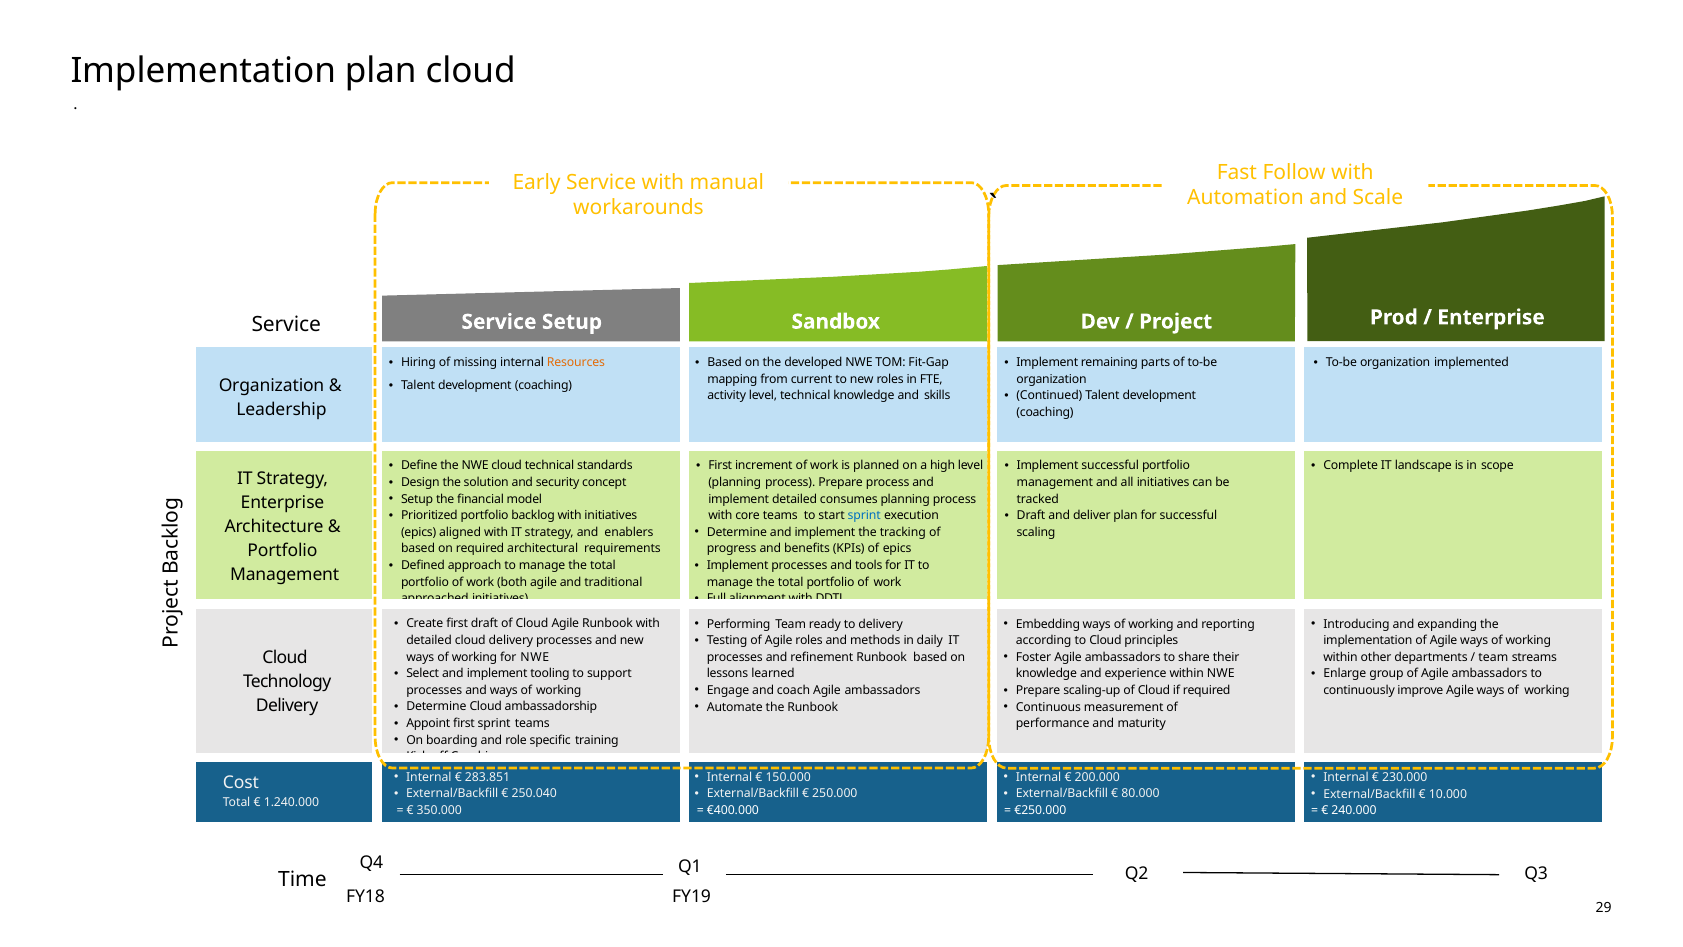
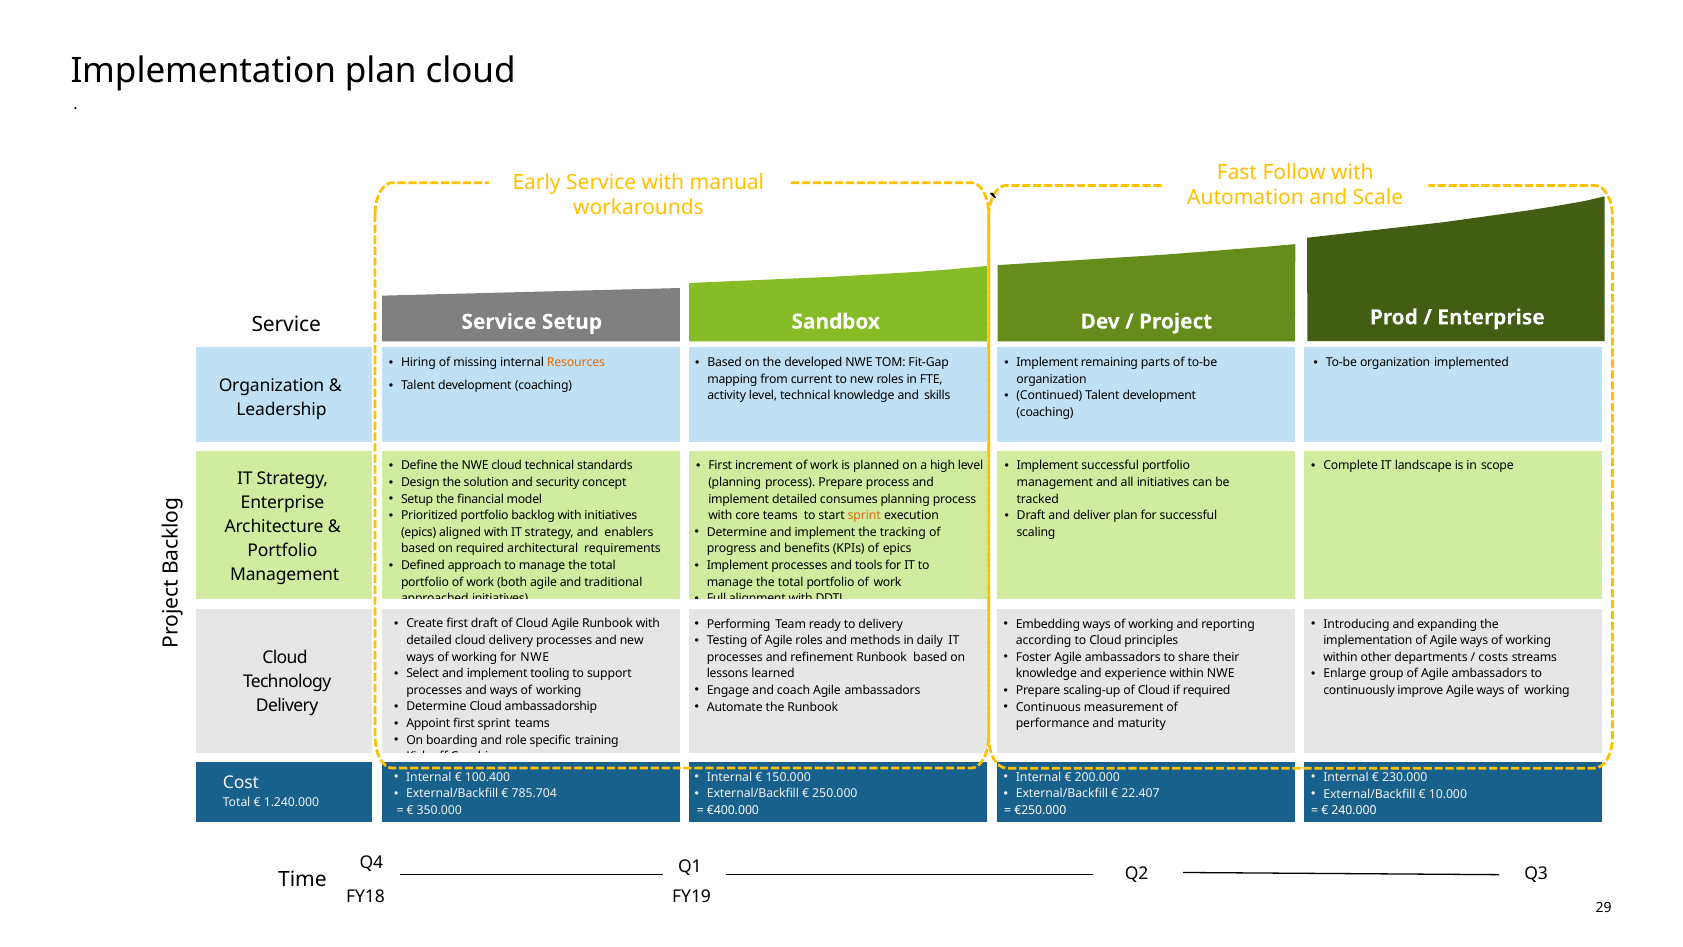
sprint colour: blue -> orange (864, 516)
team: team -> costs (1493, 657)
283.851: 283.851 -> 100.400 (488, 777)
250.040: 250.040 -> 785.704 (534, 793)
80.000: 80.000 -> 22.407 (1141, 794)
